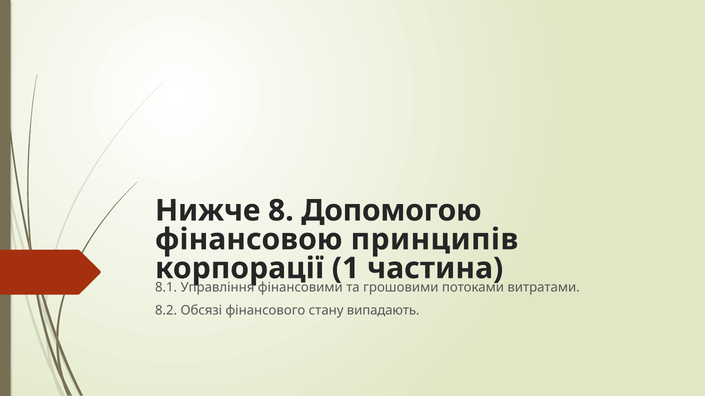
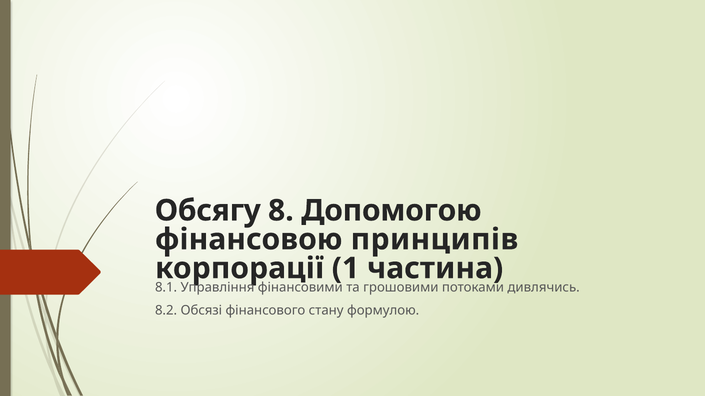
Нижче: Нижче -> Обсягу (208, 211)
витратами: витратами -> дивлячись (544, 288)
випадають: випадають -> формулою (383, 311)
